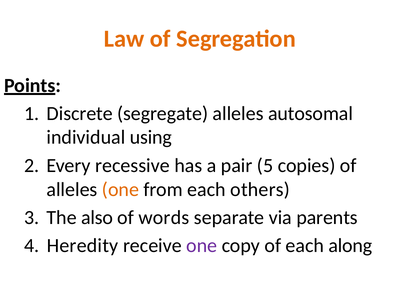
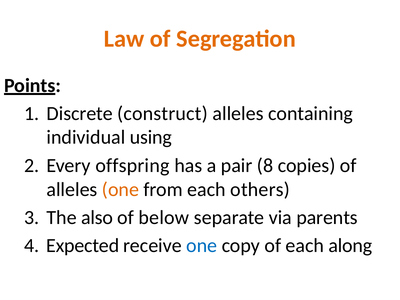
segregate: segregate -> construct (163, 113)
autosomal: autosomal -> containing (311, 113)
recessive: recessive -> offspring (132, 165)
5: 5 -> 8 (265, 165)
words: words -> below (164, 217)
Heredity: Heredity -> Expected (83, 245)
one colour: purple -> blue (202, 245)
